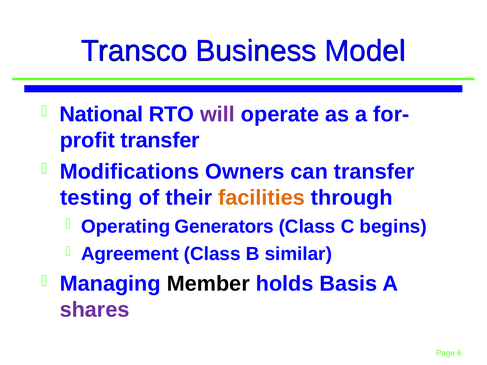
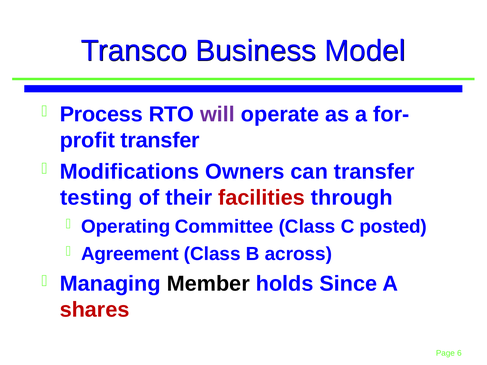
National: National -> Process (101, 114)
facilities colour: orange -> red (262, 198)
Generators: Generators -> Committee (224, 227)
begins: begins -> posted (393, 227)
similar: similar -> across (298, 254)
Basis: Basis -> Since (348, 284)
shares colour: purple -> red (95, 310)
